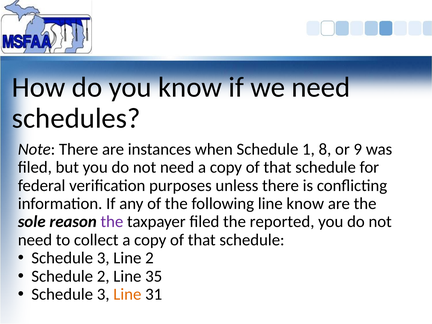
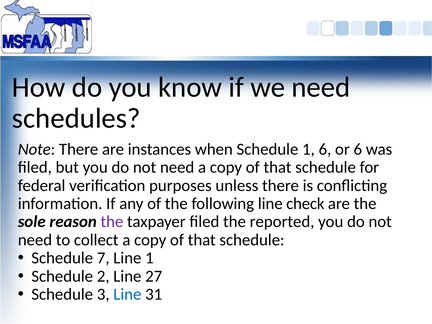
1 8: 8 -> 6 (325, 149)
or 9: 9 -> 6 (358, 149)
line know: know -> check (305, 204)
3: 3 -> 7 (103, 258)
Line 2: 2 -> 1 (149, 258)
35: 35 -> 27 (154, 276)
Line colour: orange -> blue (127, 294)
